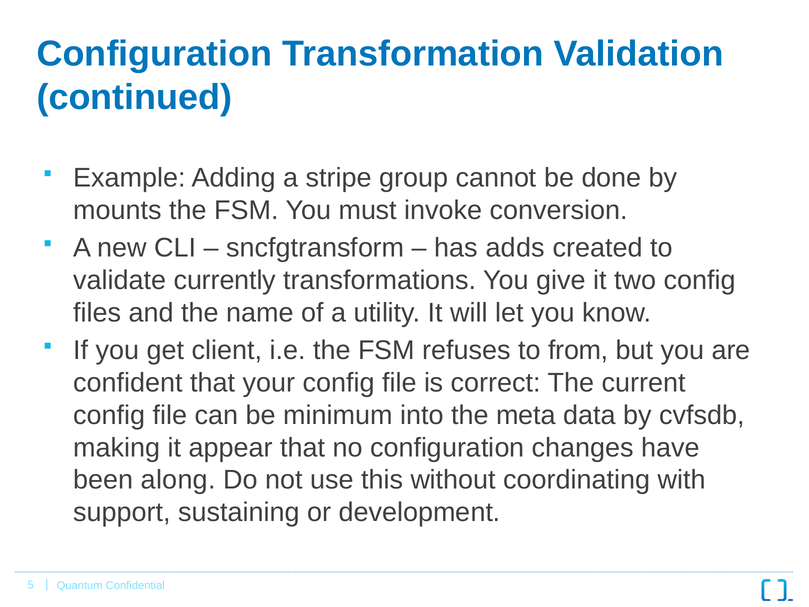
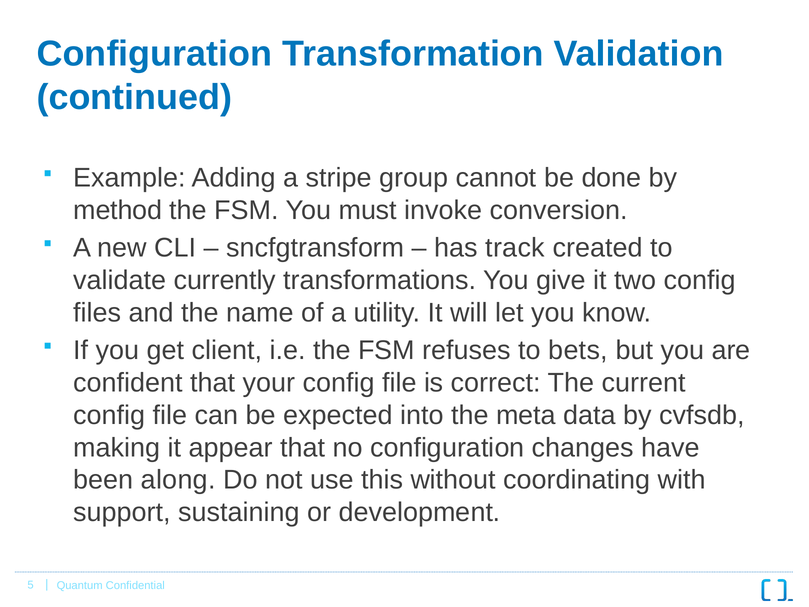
mounts: mounts -> method (118, 210)
adds: adds -> track (515, 248)
from: from -> bets (578, 350)
minimum: minimum -> expected (338, 415)
